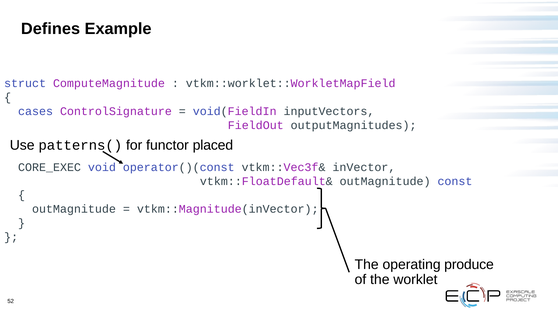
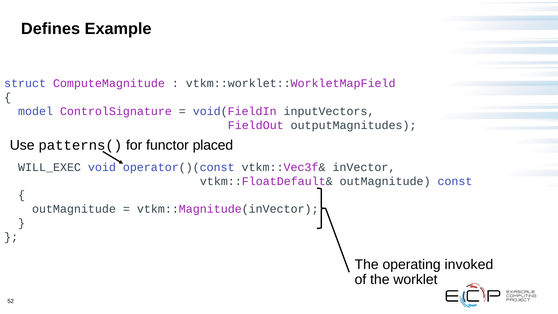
cases: cases -> model (36, 111)
CORE_EXEC: CORE_EXEC -> WILL_EXEC (50, 167)
produce: produce -> invoked (469, 265)
